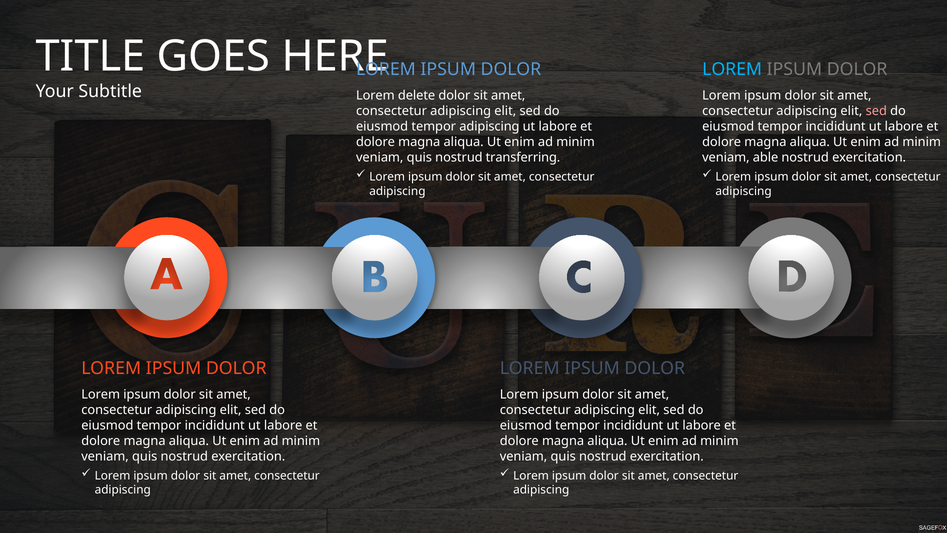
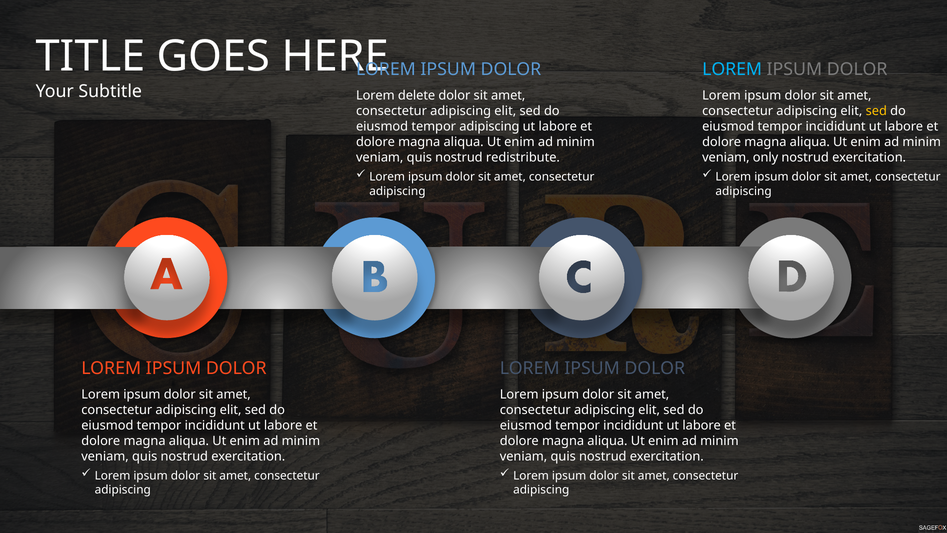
sed colour: pink -> yellow (876, 111)
transferring: transferring -> redistribute (523, 157)
able: able -> only (766, 157)
